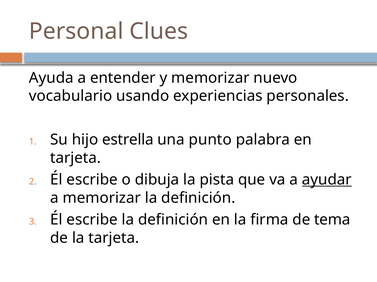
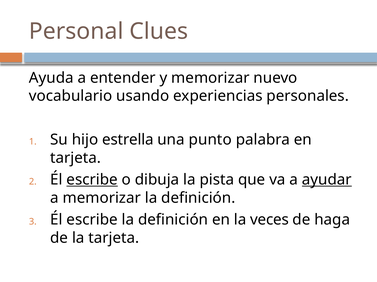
escribe underline: none -> present (92, 180)
firma: firma -> veces (269, 220)
tema: tema -> haga (332, 220)
